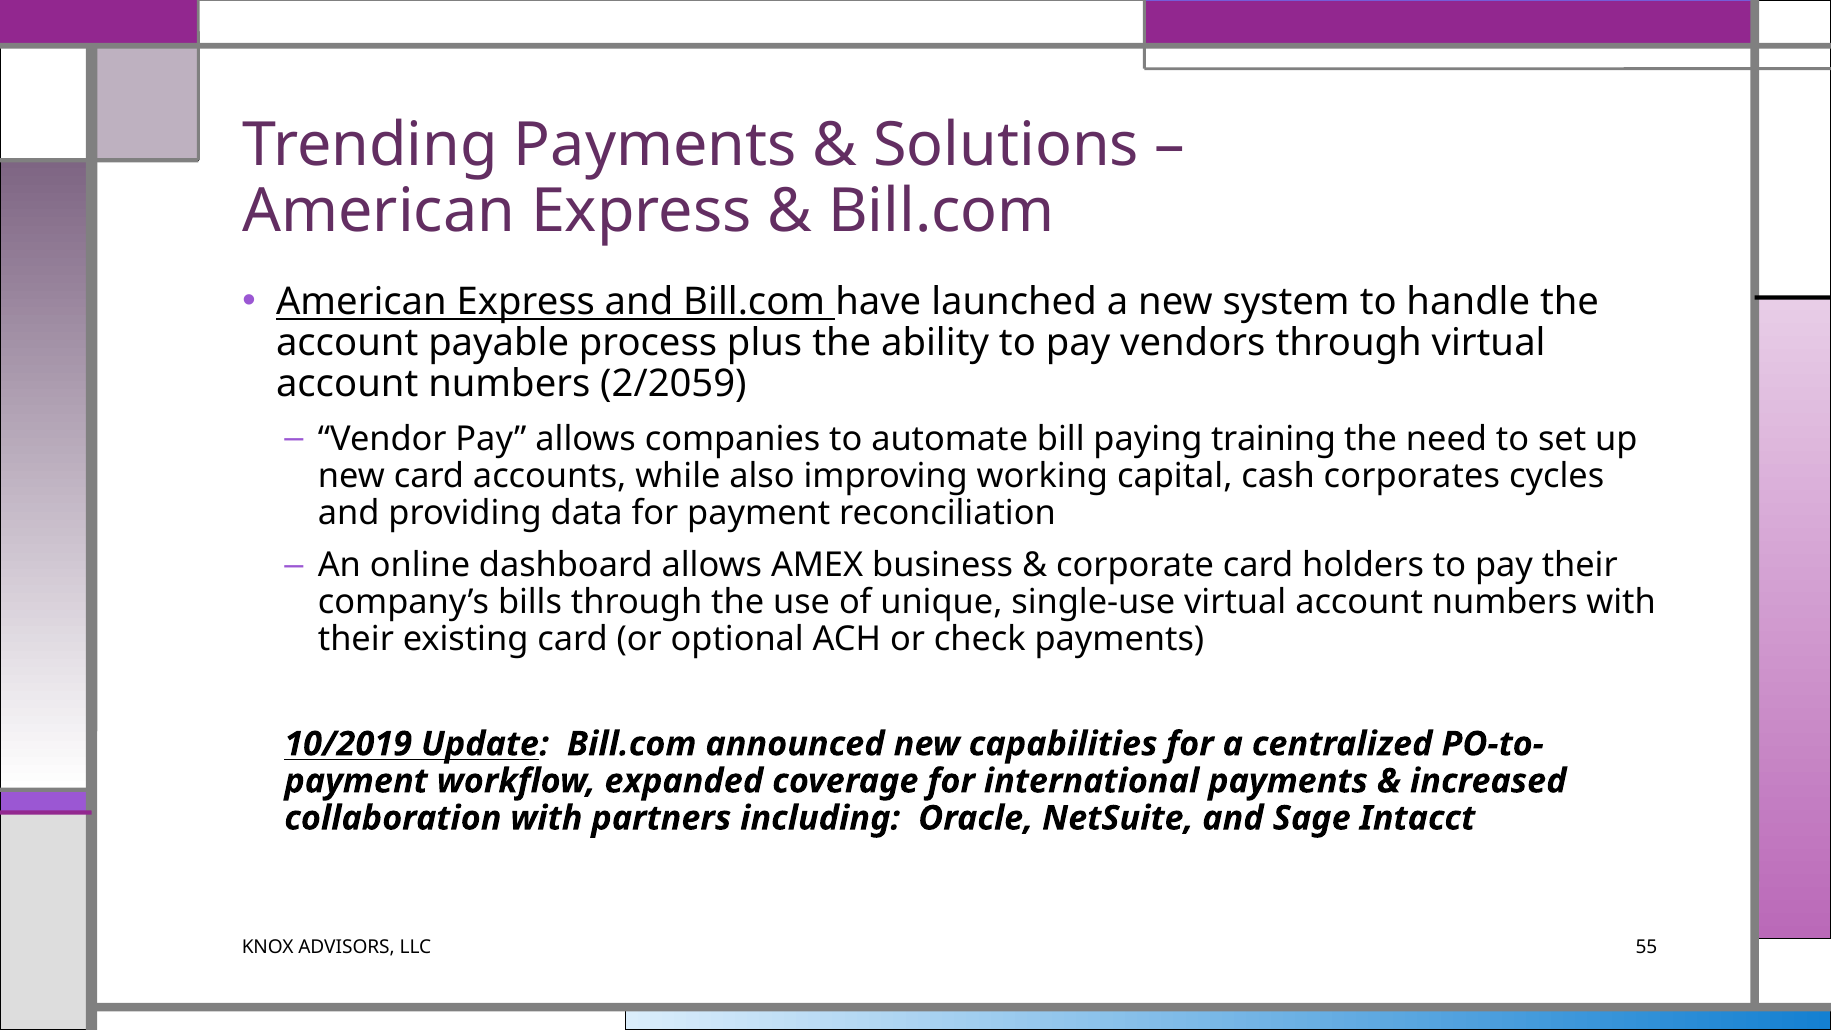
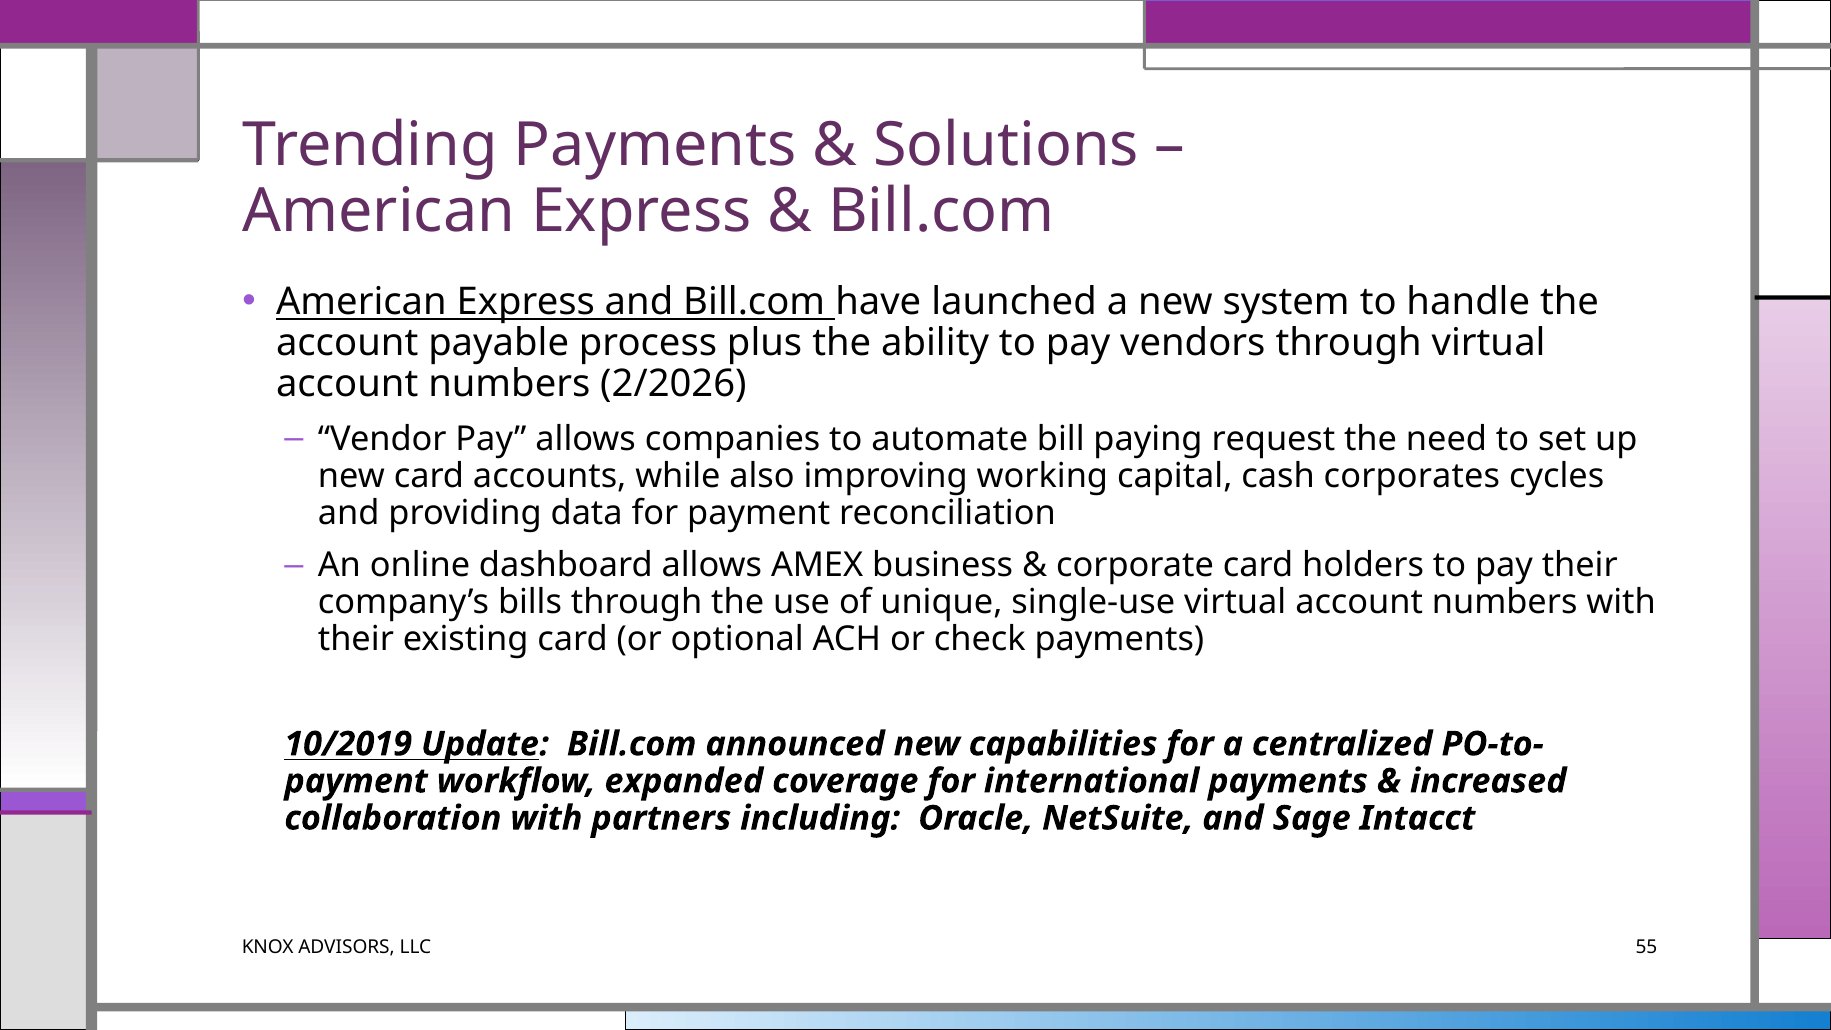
2/2059: 2/2059 -> 2/2026 (673, 384)
training: training -> request (1273, 439)
